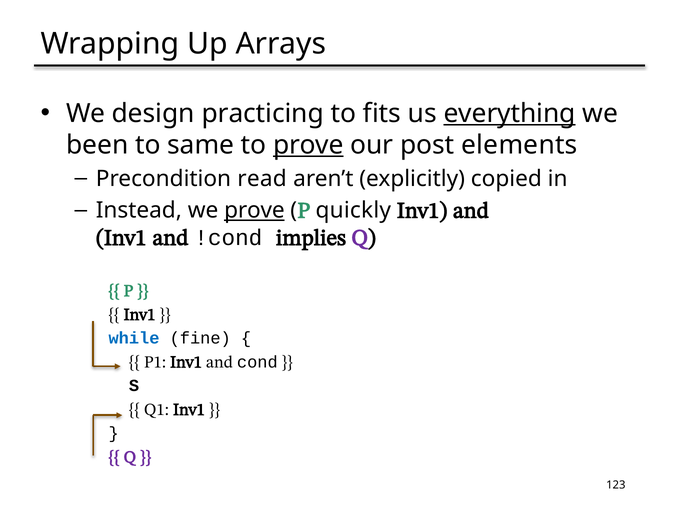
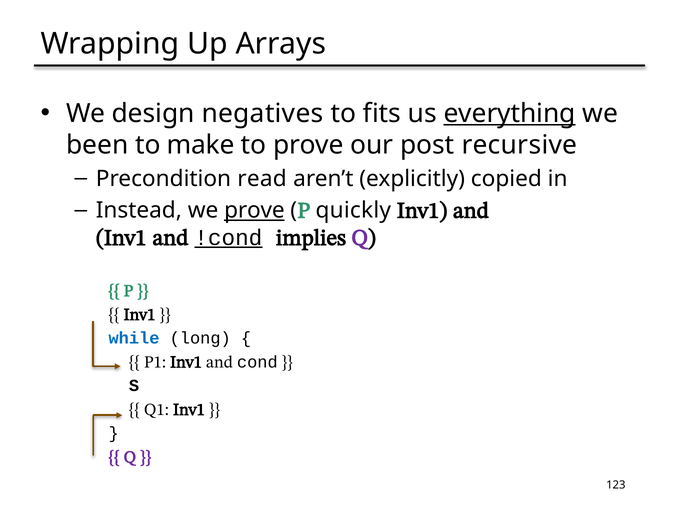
practicing: practicing -> negatives (263, 113)
same: same -> make (201, 145)
prove underline: present -> none (308, 145)
elements: elements -> recursive (519, 145)
!cond underline: none -> present (228, 238)
fine: fine -> long (200, 338)
